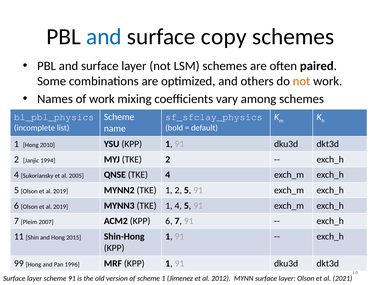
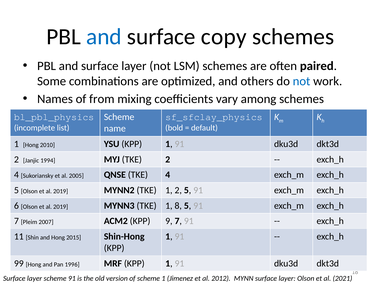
not colour: orange -> blue (302, 81)
of work: work -> from (102, 99)
1 4: 4 -> 8 (178, 206)
KPP 6: 6 -> 9 (169, 222)
